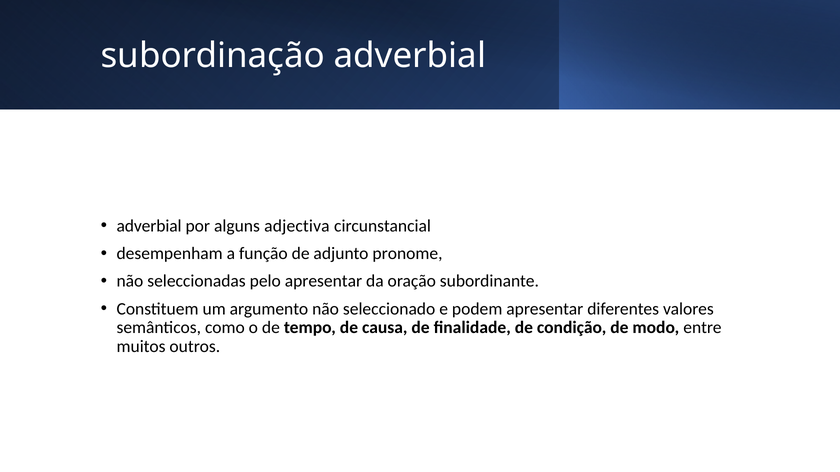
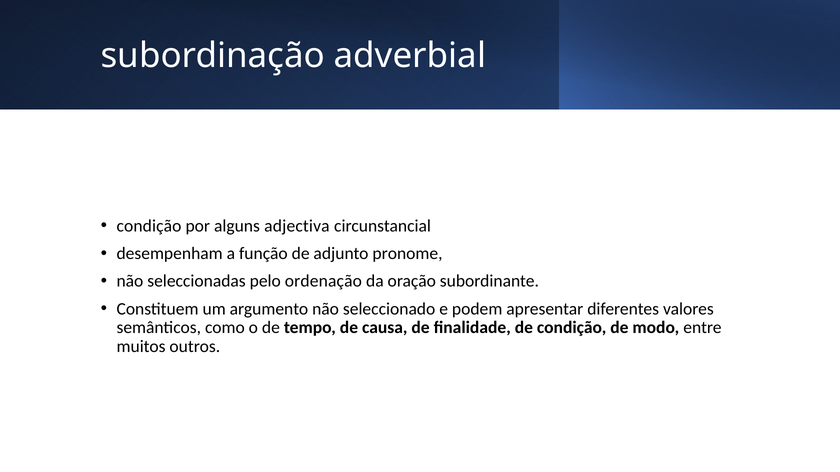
adverbial: adverbial -> condição (149, 226)
pelo apresentar: apresentar -> ordenação (323, 281)
